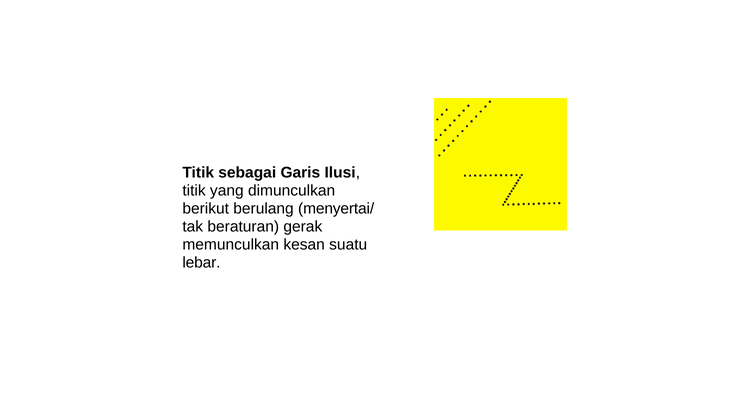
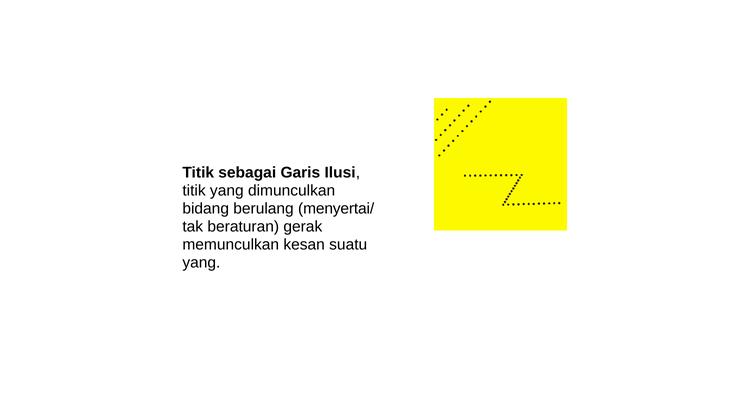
berikut: berikut -> bidang (206, 209)
lebar: lebar -> yang (201, 263)
